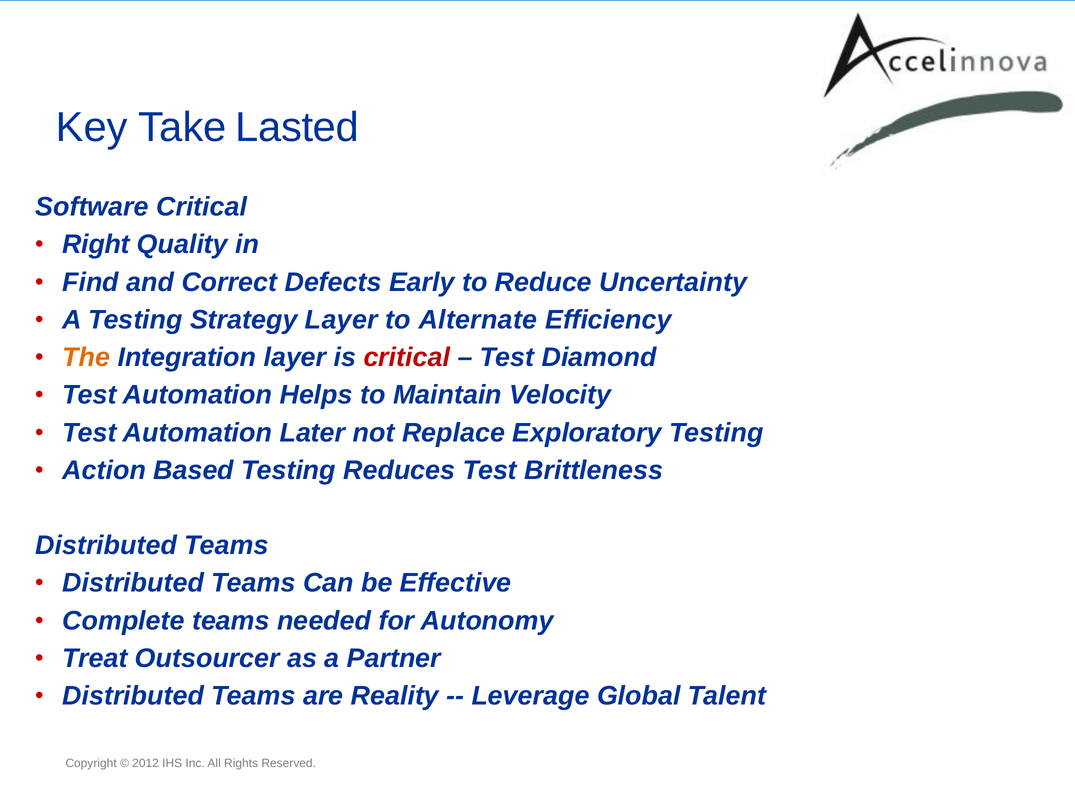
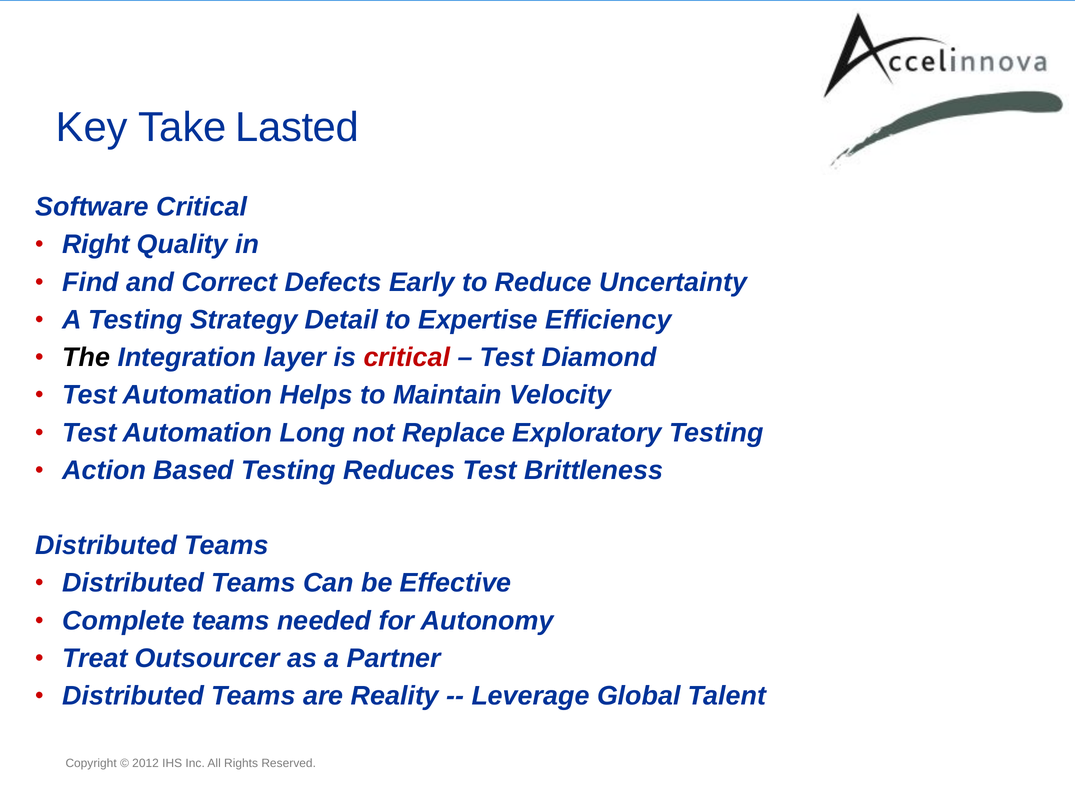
Strategy Layer: Layer -> Detail (342, 320)
Alternate: Alternate -> Expertise (478, 320)
The colour: orange -> black (86, 358)
Later: Later -> Long (312, 433)
